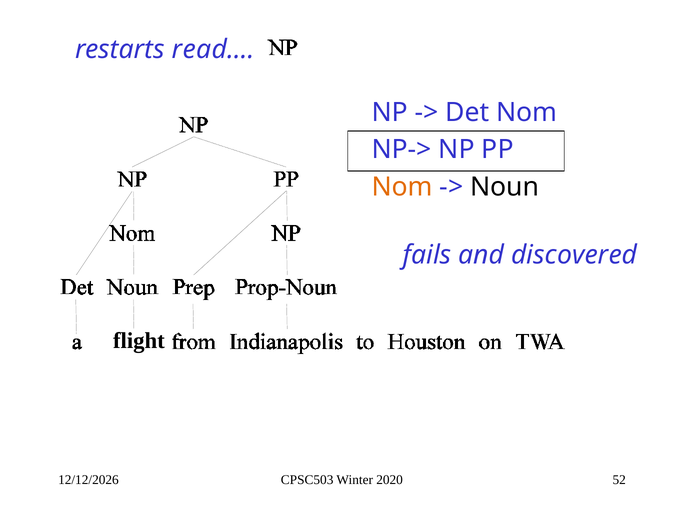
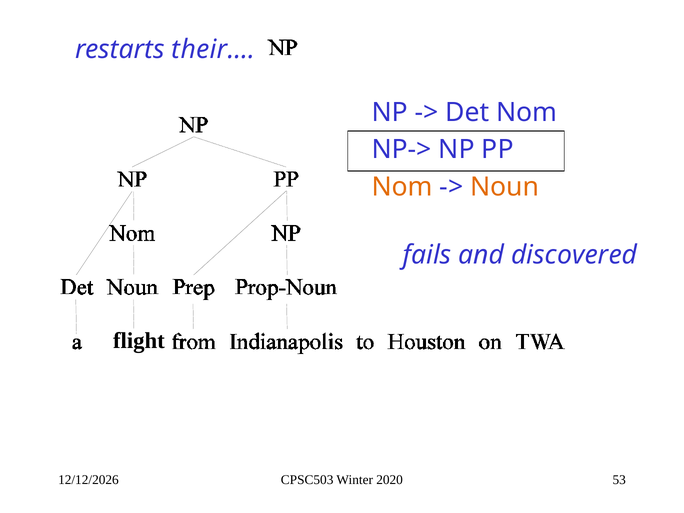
read…: read… -> their… (213, 50)
Noun colour: black -> orange (505, 187)
52: 52 -> 53 (619, 480)
